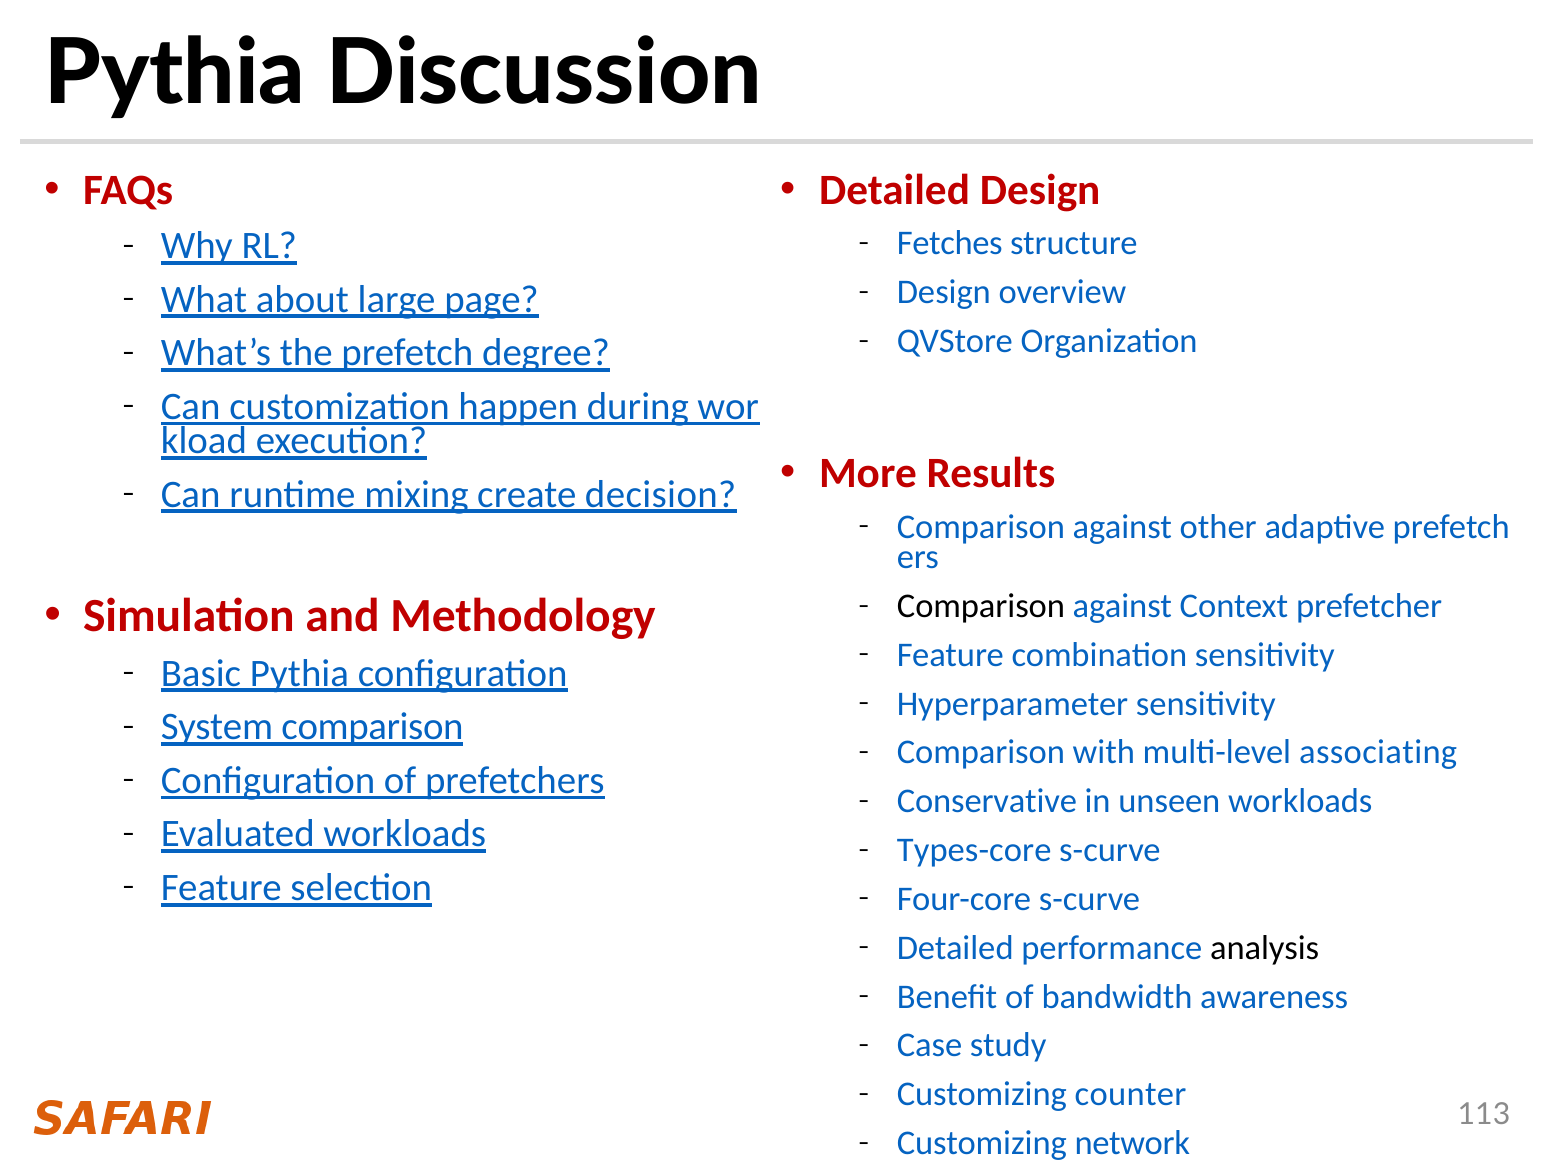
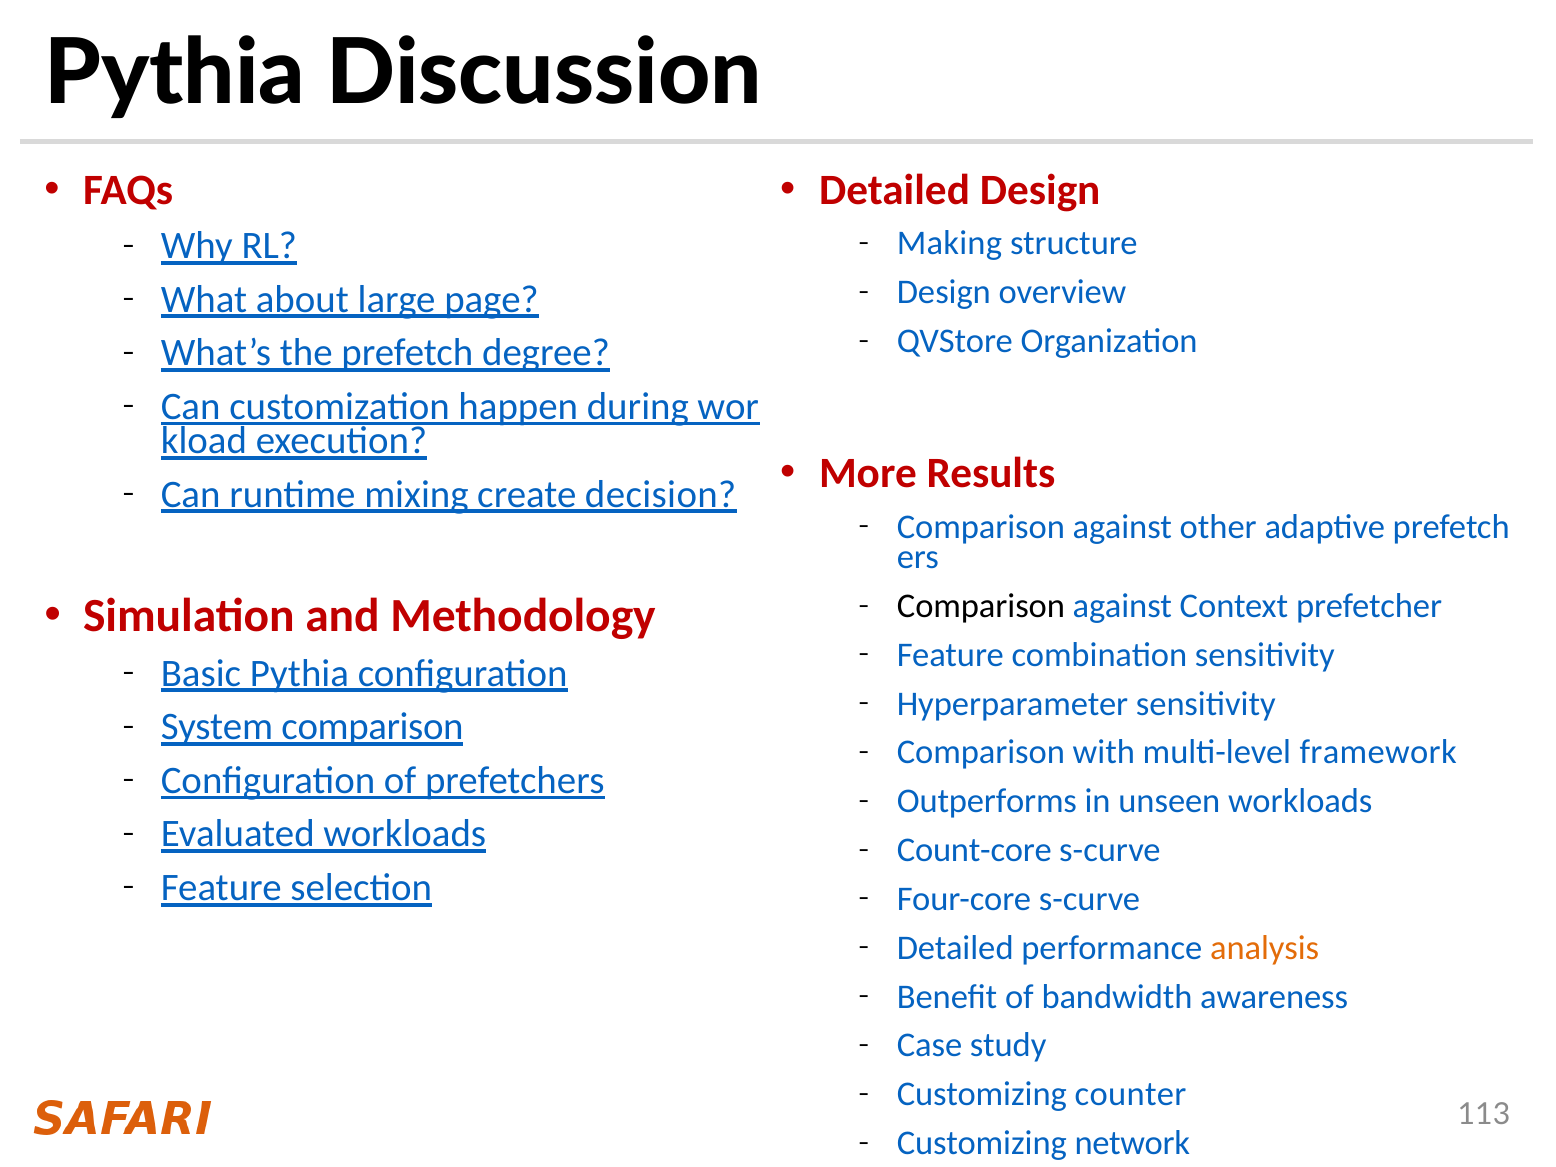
Fetches: Fetches -> Making (949, 244)
associating: associating -> framework (1378, 753)
Conservative: Conservative -> Outperforms (987, 801)
Types-core: Types-core -> Count-core (974, 850)
analysis colour: black -> orange (1265, 948)
